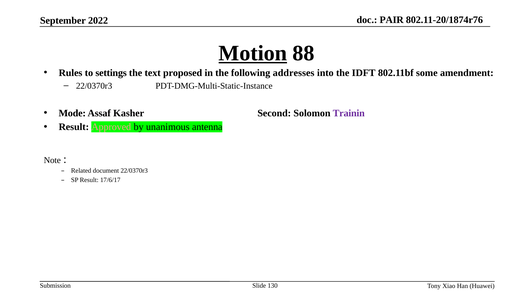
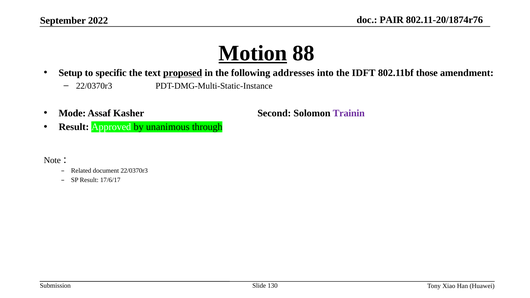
Rules: Rules -> Setup (71, 73)
settings: settings -> specific (111, 73)
proposed underline: none -> present (183, 73)
some: some -> those (427, 73)
Approved colour: pink -> white (111, 127)
antenna: antenna -> through (207, 127)
